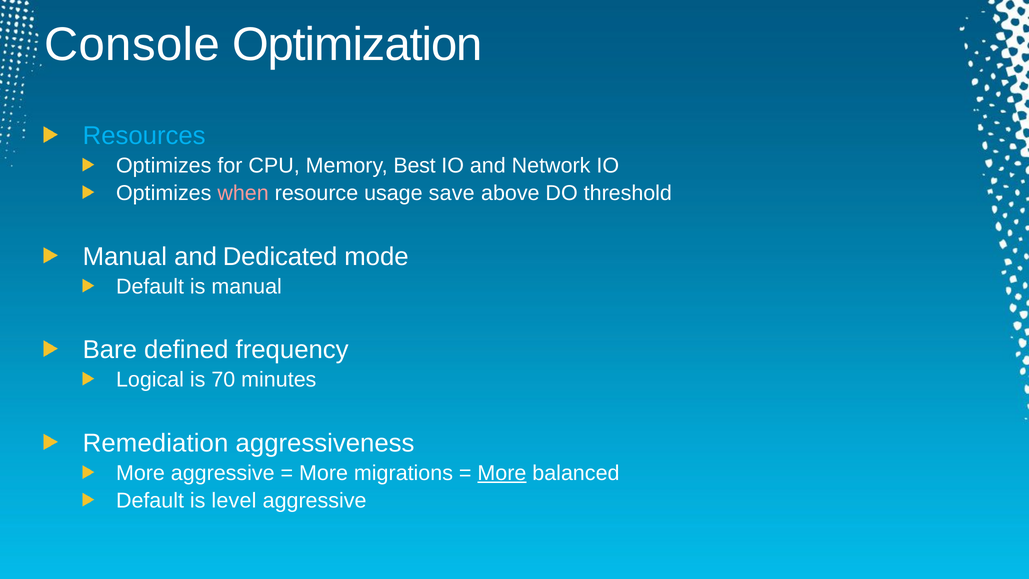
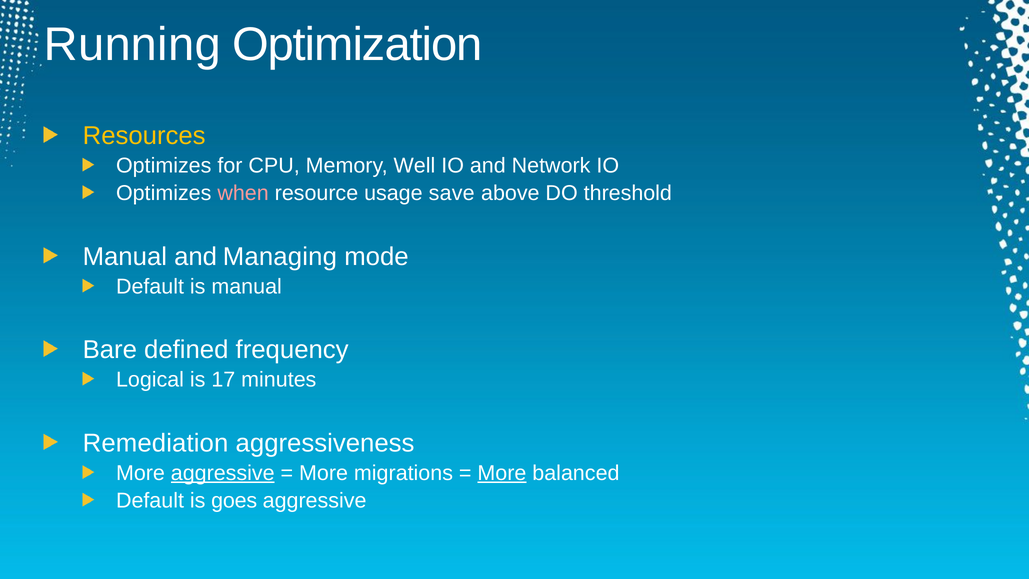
Console: Console -> Running (132, 44)
Resources colour: light blue -> yellow (144, 136)
Best: Best -> Well (414, 166)
Dedicated: Dedicated -> Managing (280, 257)
70: 70 -> 17 (223, 380)
aggressive underline: none -> present (223, 473)
level: level -> goes (234, 500)
